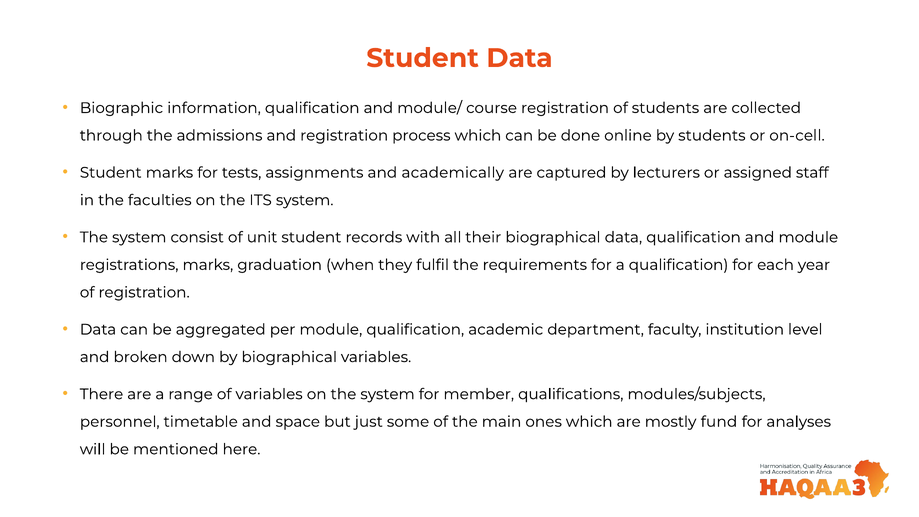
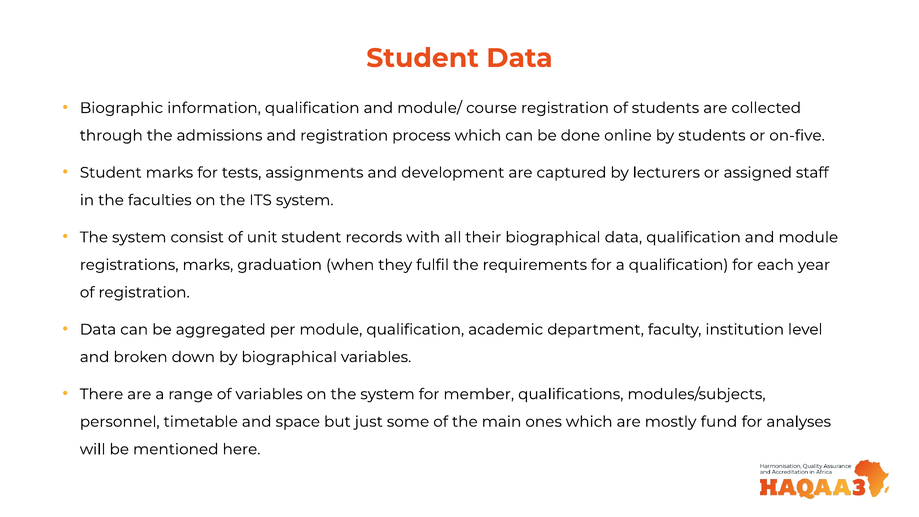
on-cell: on-cell -> on-five (797, 135)
academically: academically -> development (453, 173)
